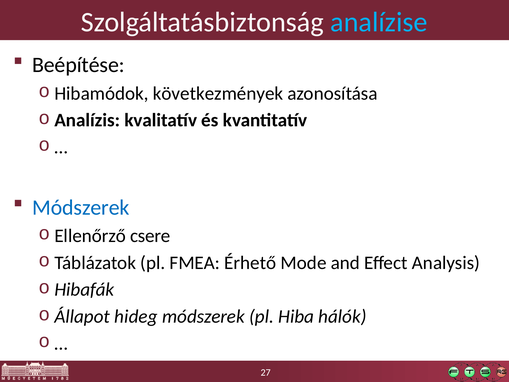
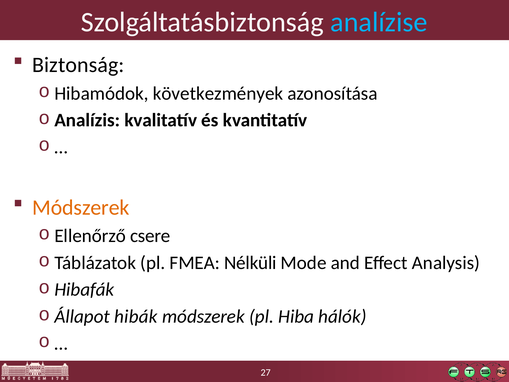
Beépítése: Beépítése -> Biztonság (78, 65)
Módszerek colour: blue -> orange (81, 207)
Érhető: Érhető -> Nélküli (250, 263)
hideg: hideg -> hibák (136, 316)
